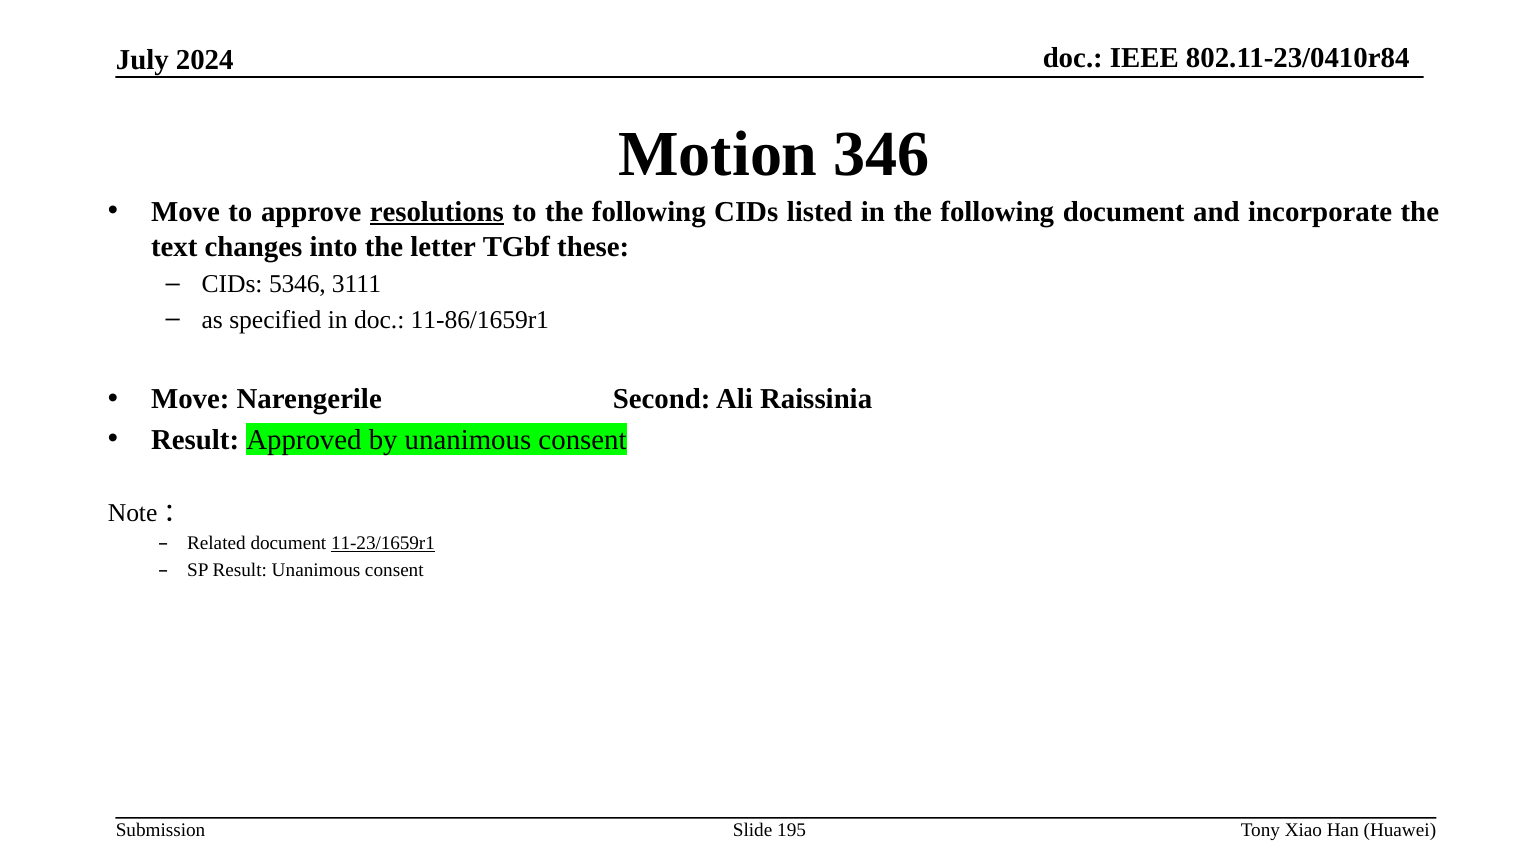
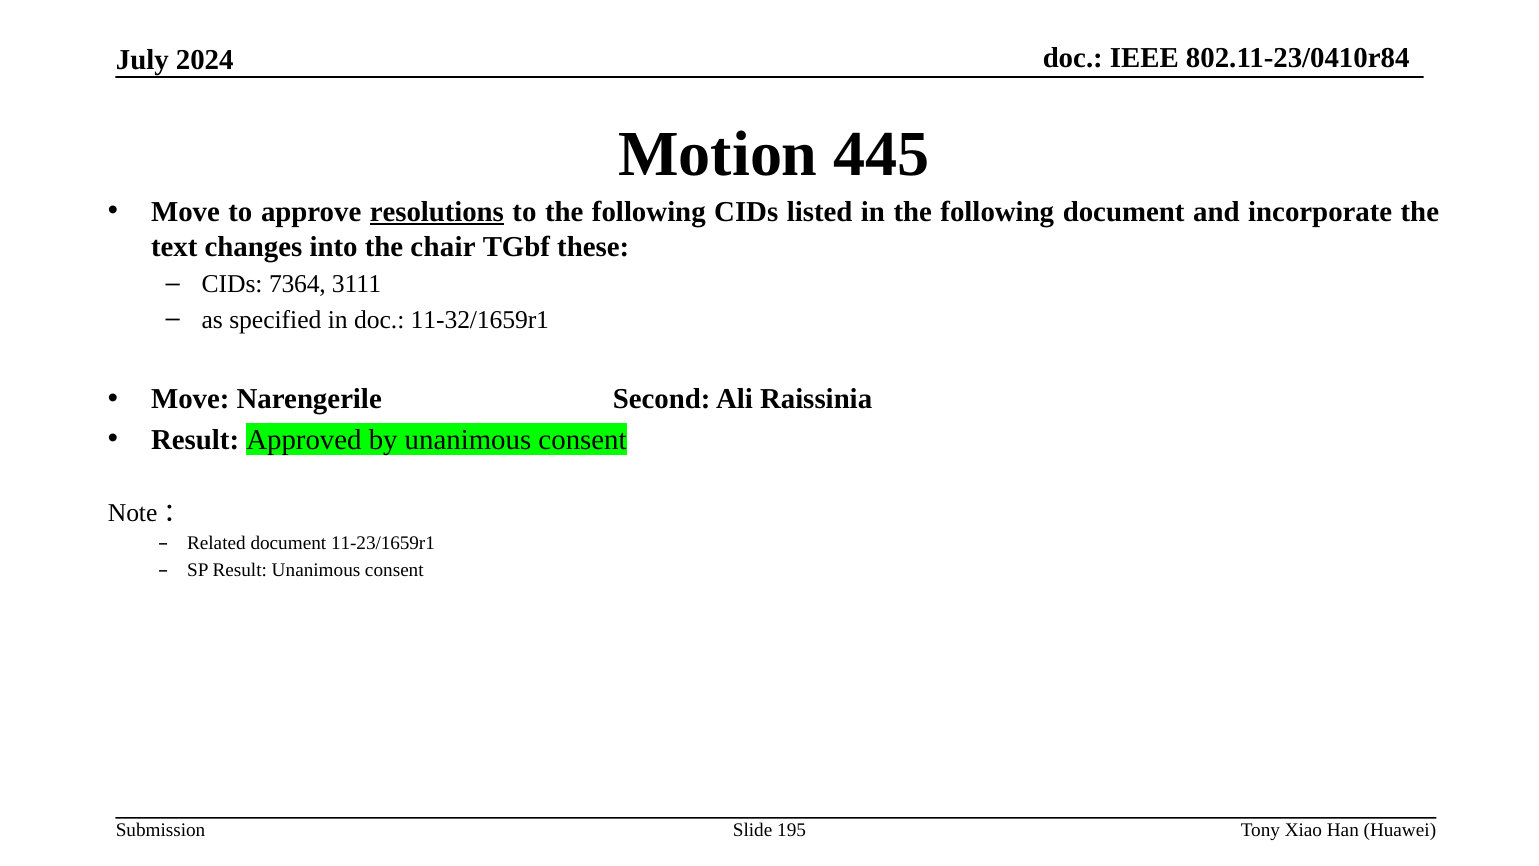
346: 346 -> 445 (882, 155)
letter: letter -> chair (443, 246)
5346: 5346 -> 7364 (297, 284)
11-86/1659r1: 11-86/1659r1 -> 11-32/1659r1 (480, 320)
11-23/1659r1 underline: present -> none (383, 543)
